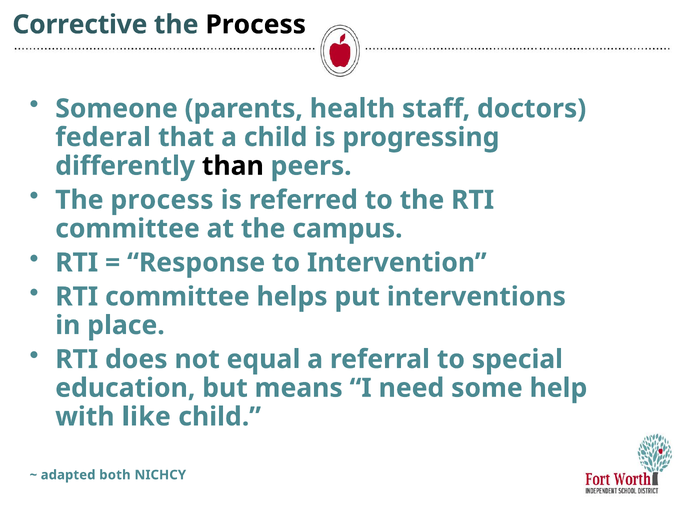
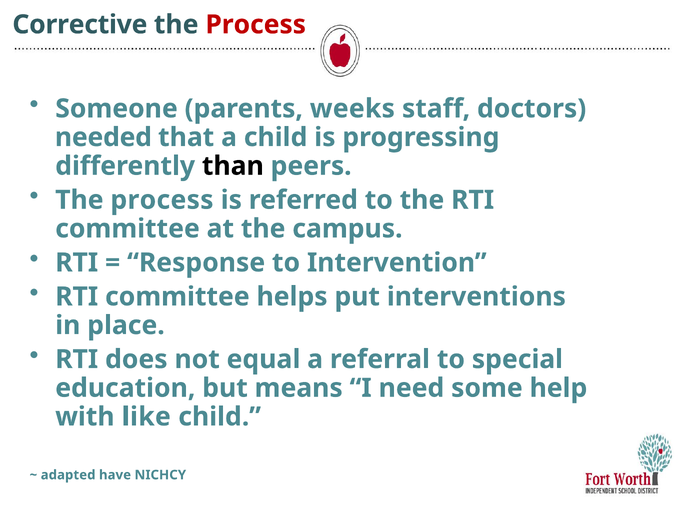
Process colour: black -> red (256, 25)
health: health -> weeks (352, 109)
federal: federal -> needed (103, 137)
both: both -> have (115, 475)
